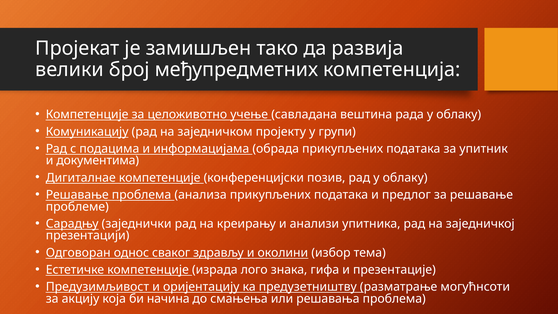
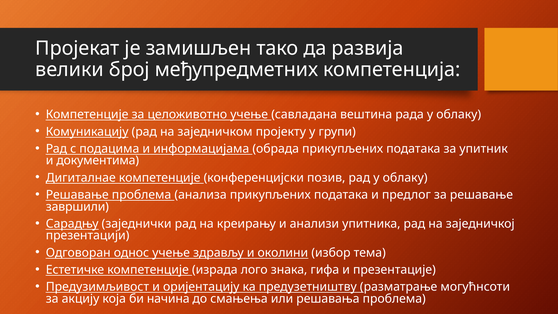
проблеме: проблеме -> завршили (77, 207)
однос сваког: сваког -> учење (171, 253)
